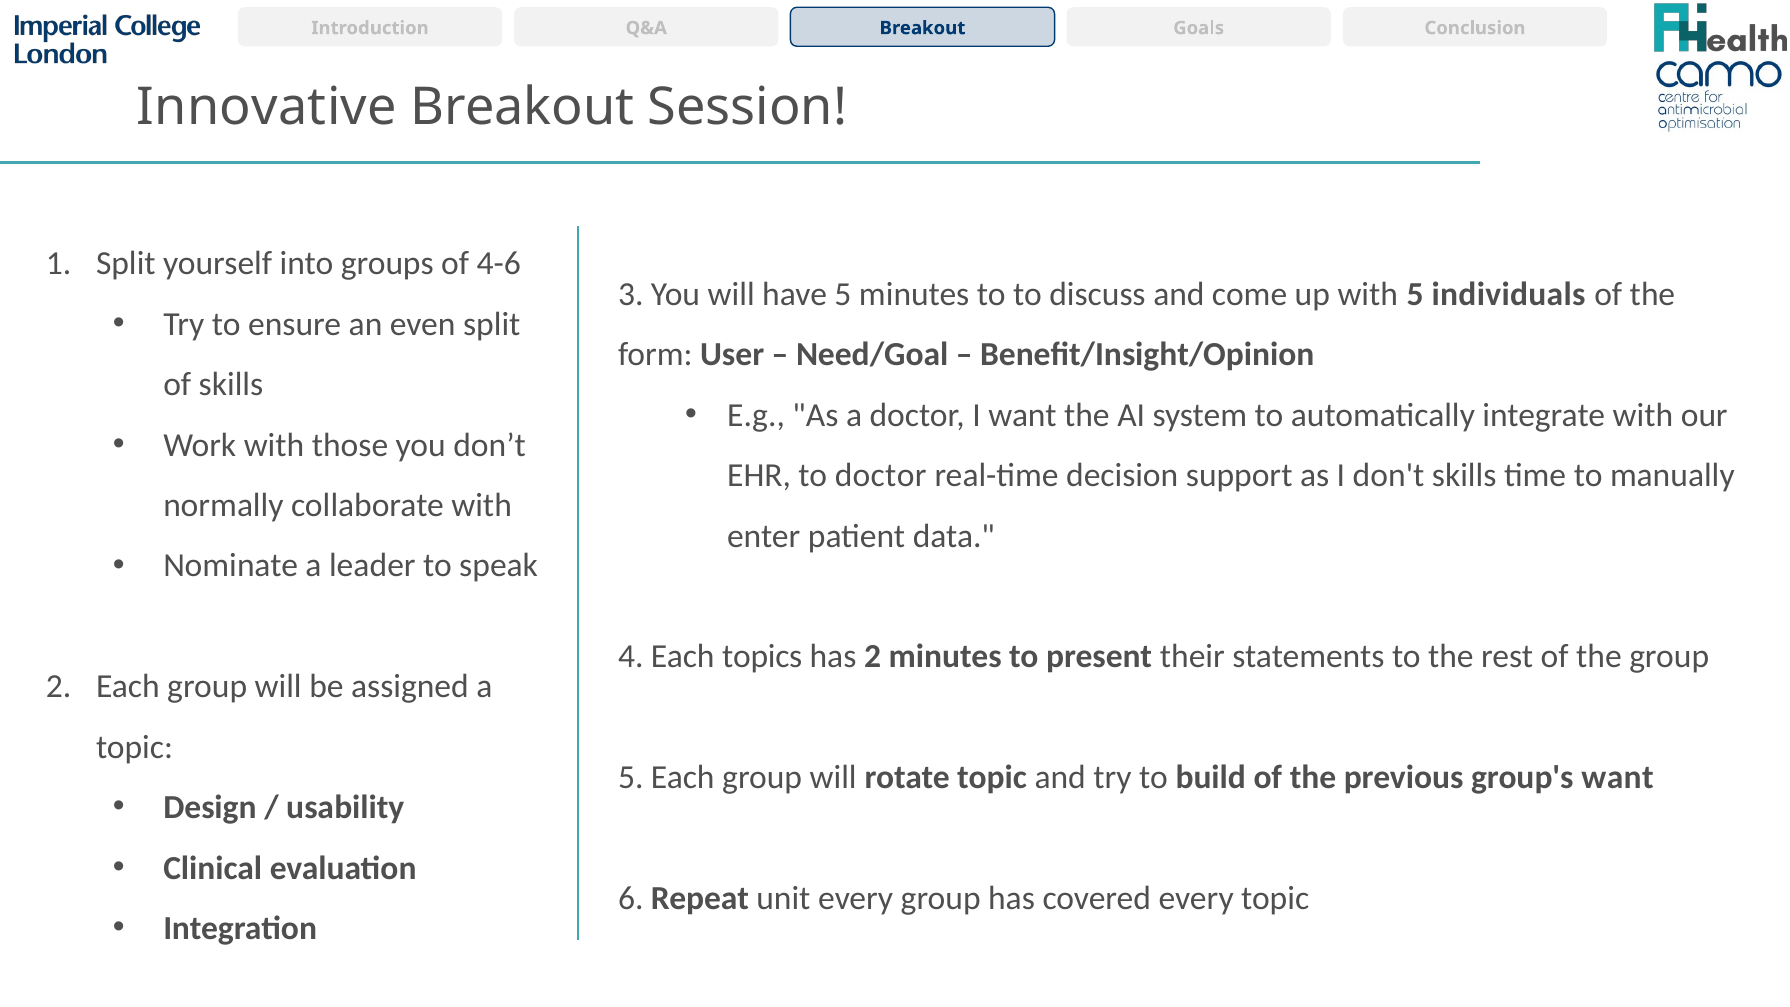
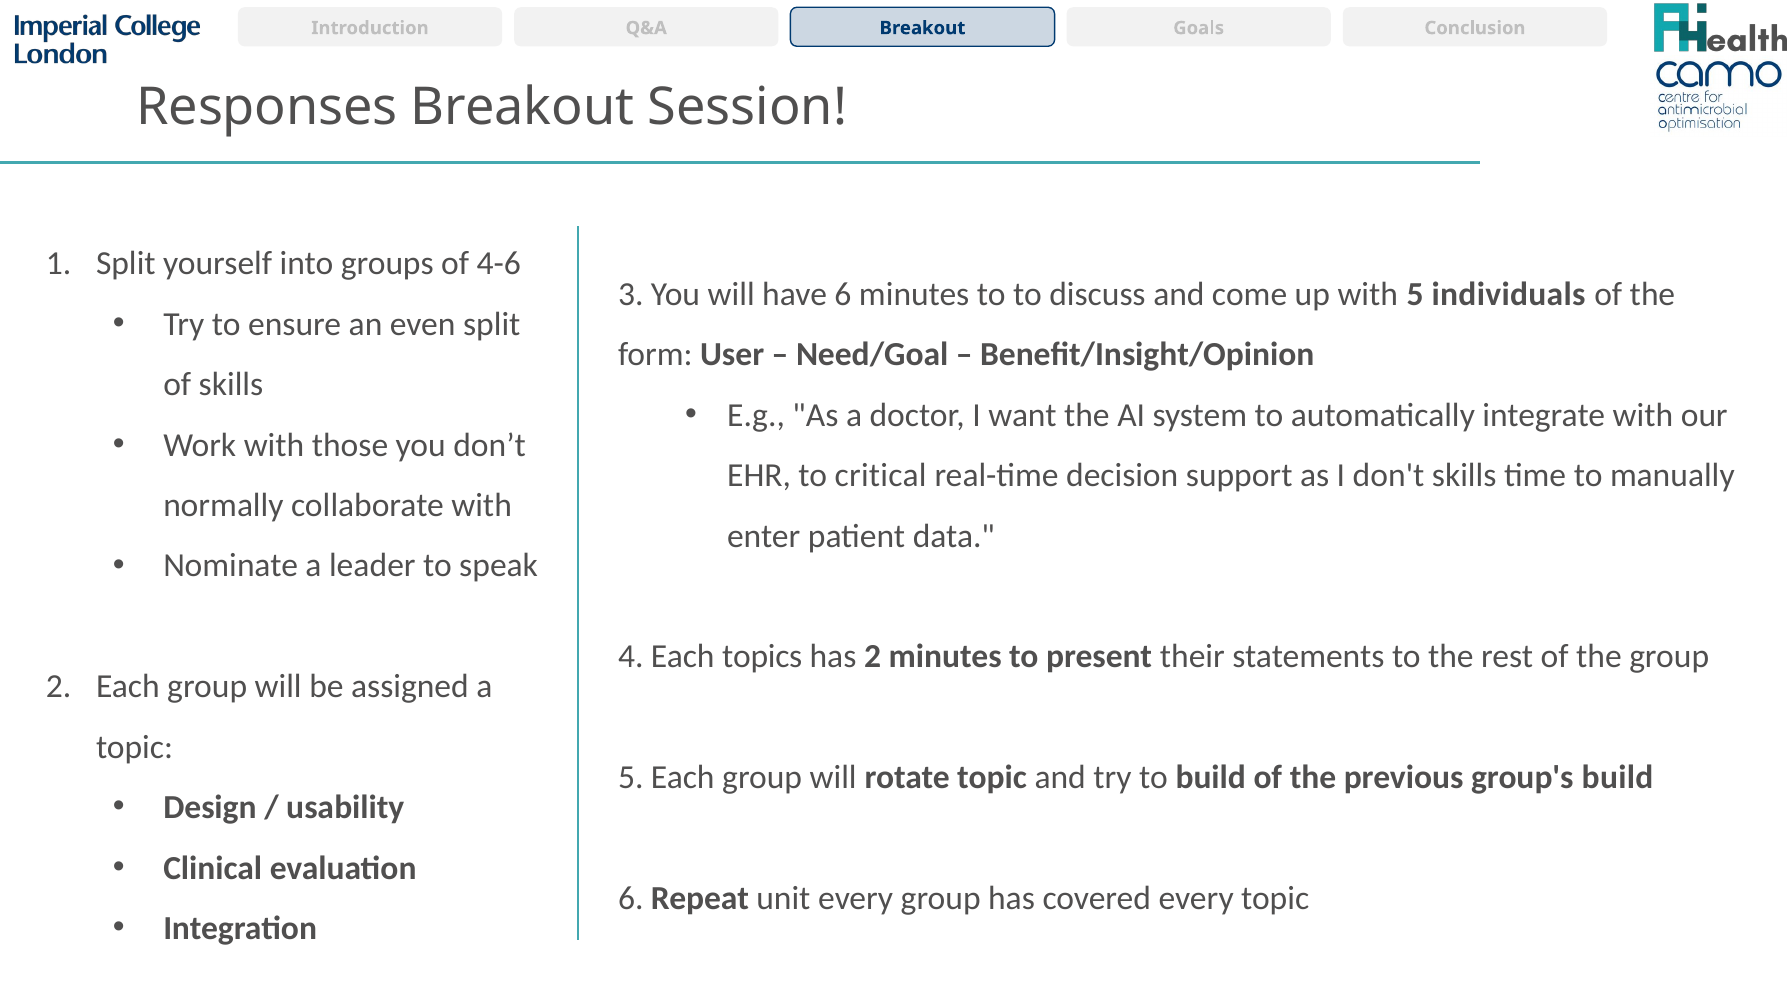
Innovative: Innovative -> Responses (267, 107)
have 5: 5 -> 6 (843, 294)
to doctor: doctor -> critical (881, 475)
group's want: want -> build (1618, 778)
